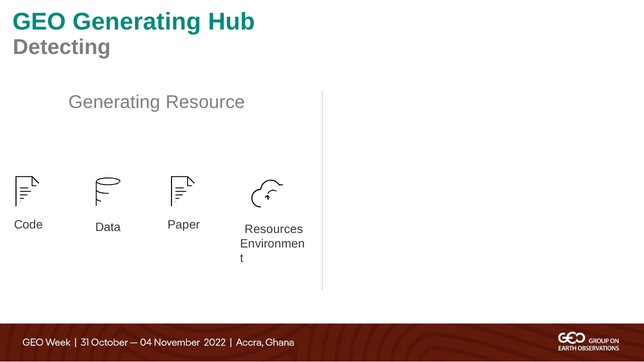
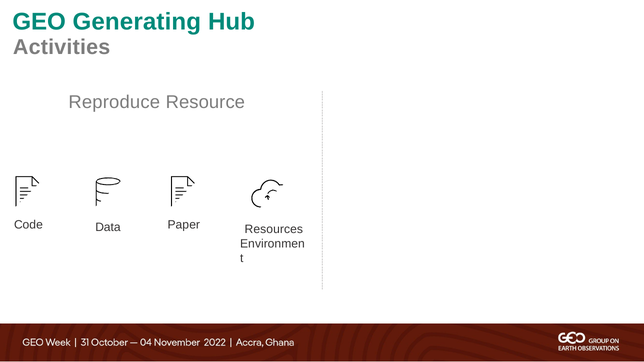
Detecting: Detecting -> Activities (62, 47)
Generating: Generating -> Reproduce (114, 102)
